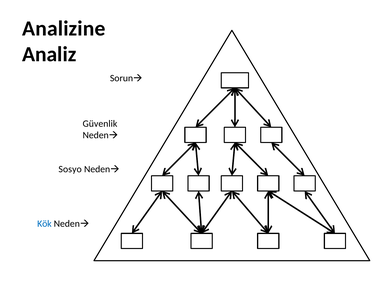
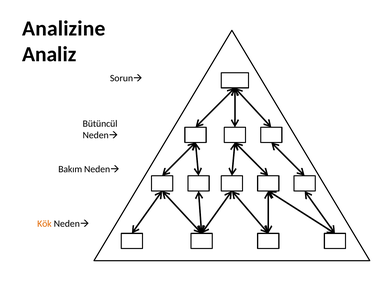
Güvenlik: Güvenlik -> Bütüncül (100, 124)
Sosyo: Sosyo -> Bakım (70, 169)
Kök colour: blue -> orange (44, 224)
